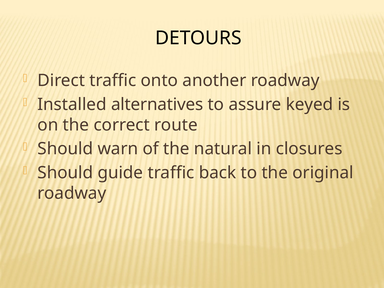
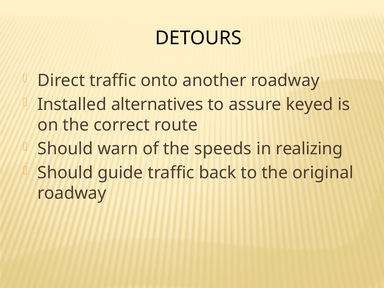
natural: natural -> speeds (223, 149)
closures: closures -> realizing (309, 149)
